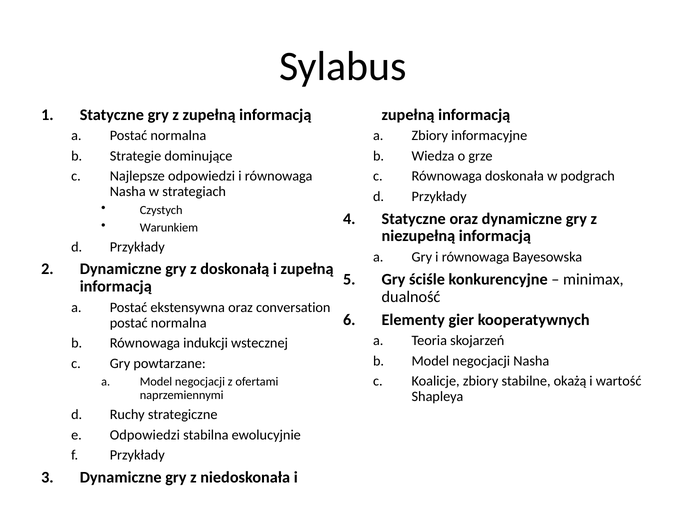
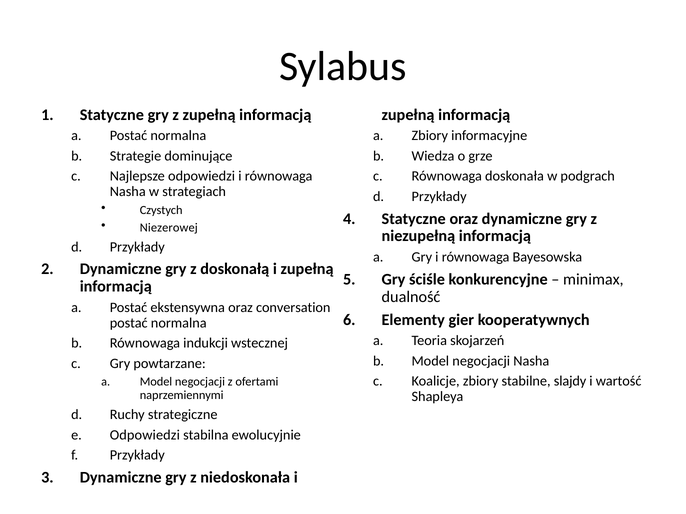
Warunkiem: Warunkiem -> Niezerowej (169, 228)
okażą: okażą -> slajdy (570, 382)
